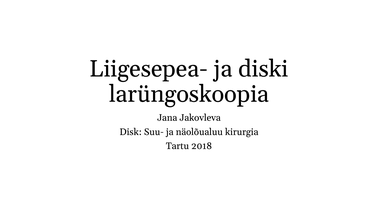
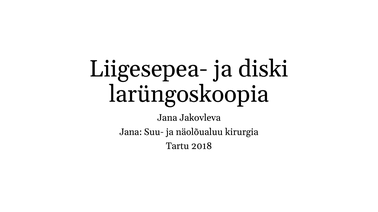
Disk: Disk -> Jana (131, 132)
